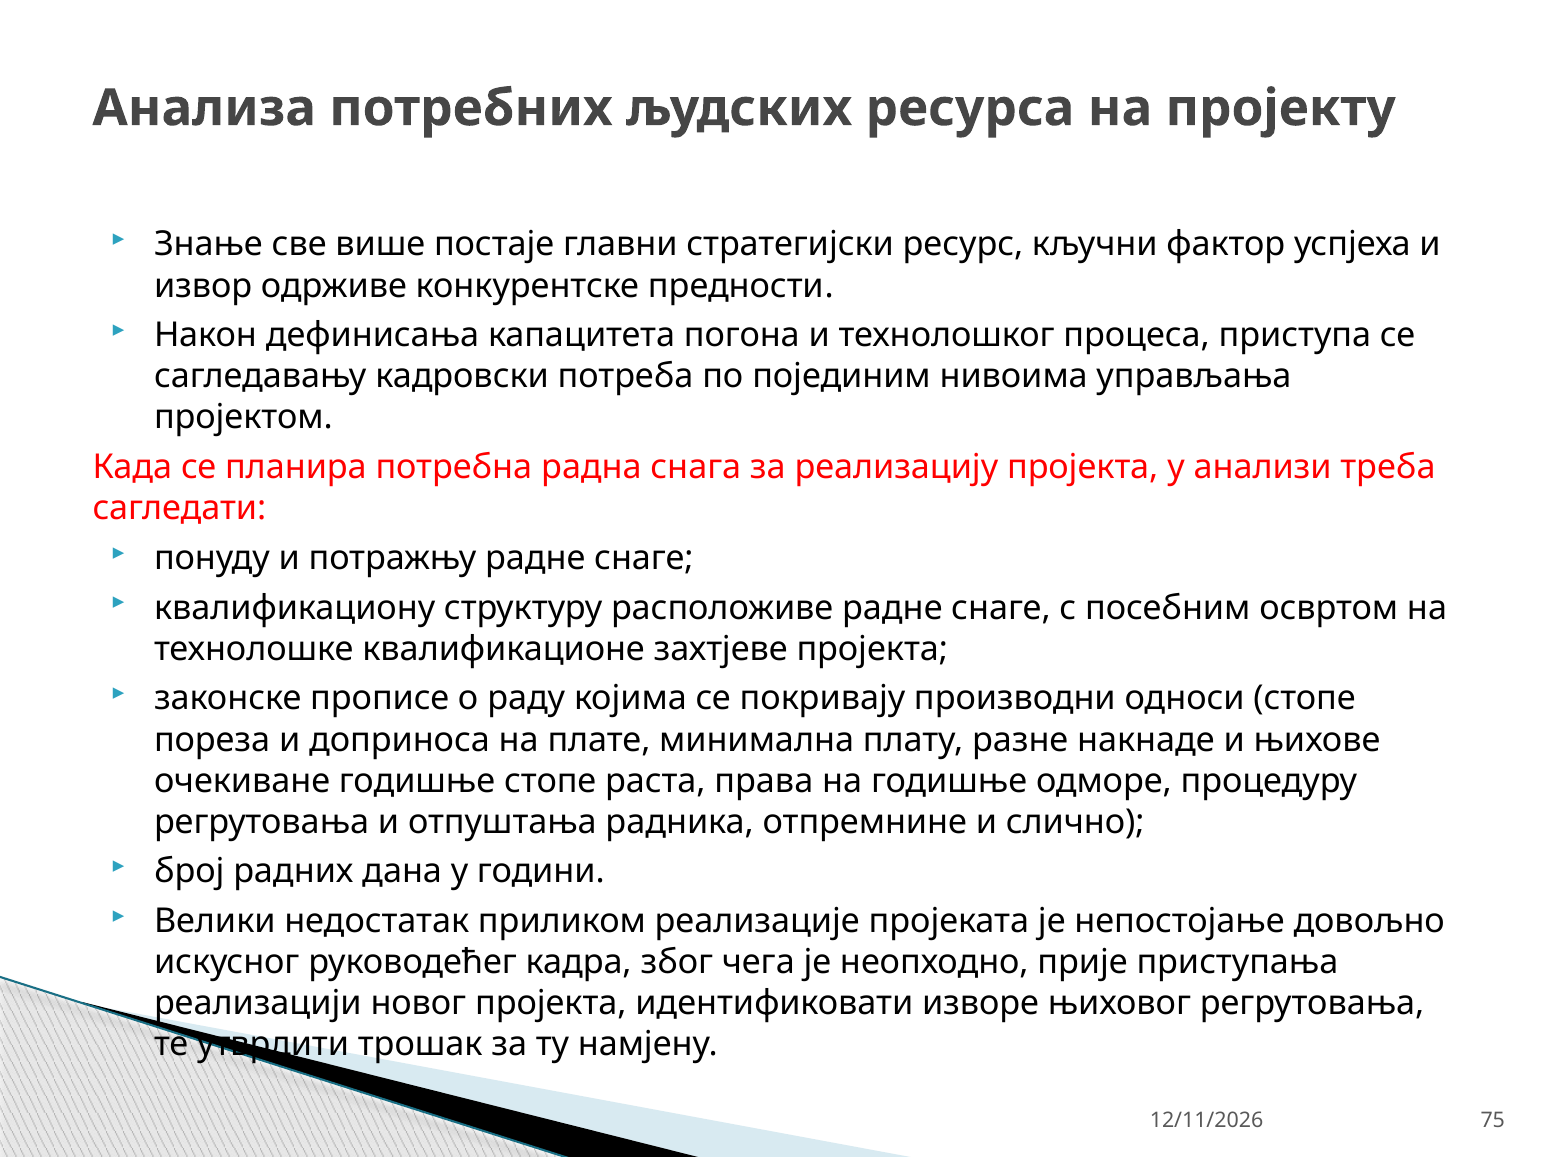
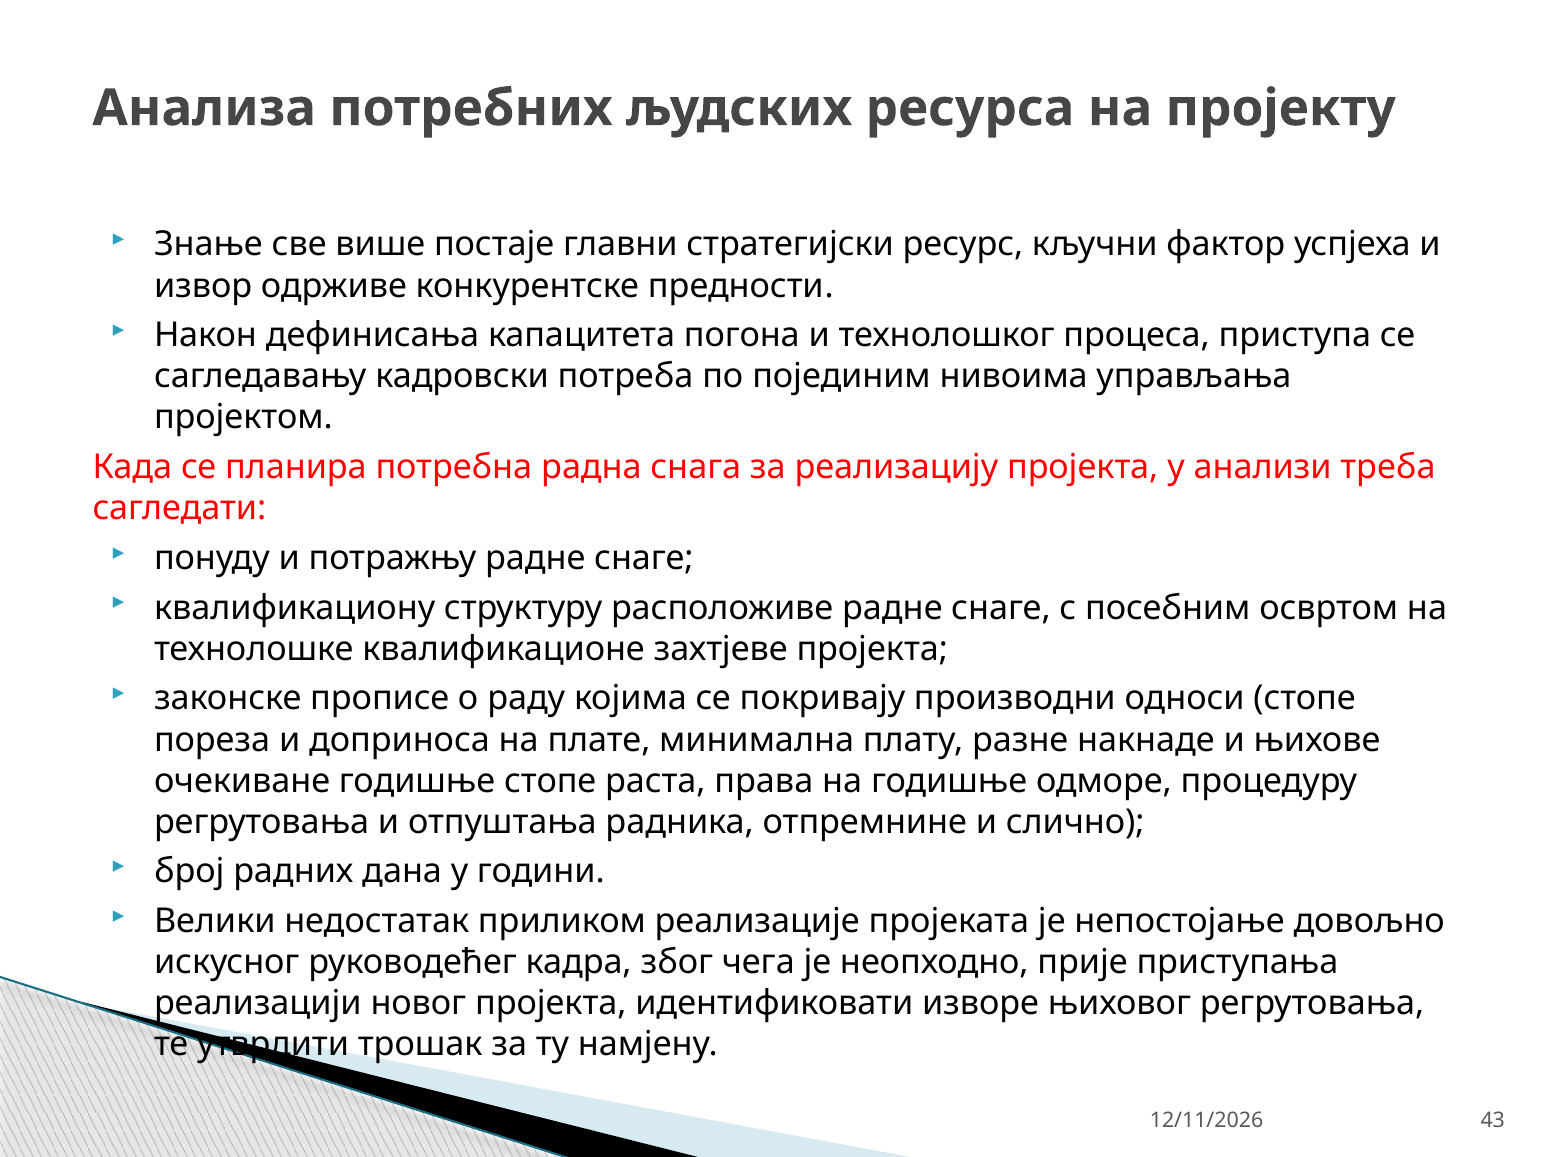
75: 75 -> 43 (1493, 1120)
